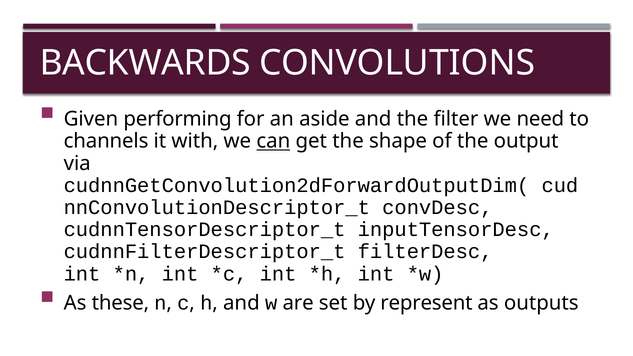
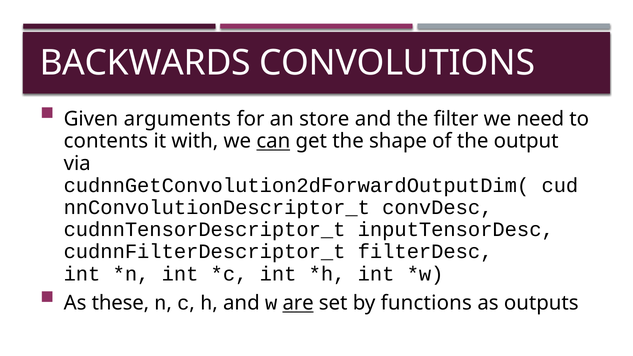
performing: performing -> arguments (177, 119)
aside: aside -> store (324, 119)
channels: channels -> contents (106, 141)
are underline: none -> present (298, 303)
represent: represent -> functions (426, 303)
